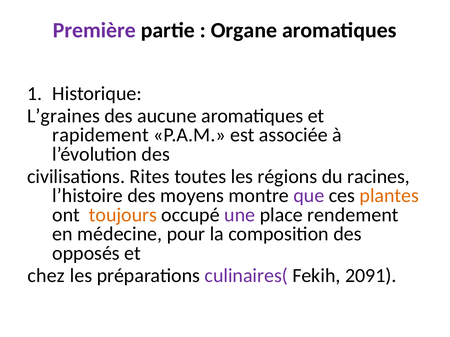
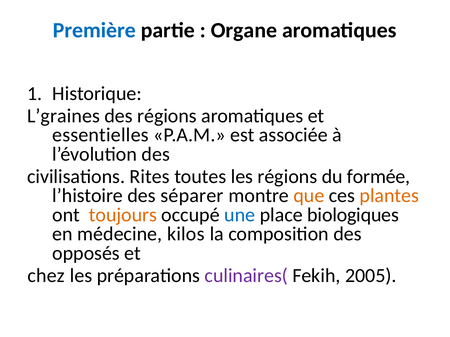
Première colour: purple -> blue (94, 30)
des aucune: aucune -> régions (167, 116)
rapidement: rapidement -> essentielles (100, 135)
racines: racines -> formée (379, 177)
moyens: moyens -> séparer (192, 196)
que colour: purple -> orange (309, 196)
une colour: purple -> blue (240, 215)
rendement: rendement -> biologiques (353, 215)
pour: pour -> kilos (186, 234)
2091: 2091 -> 2005 (371, 276)
